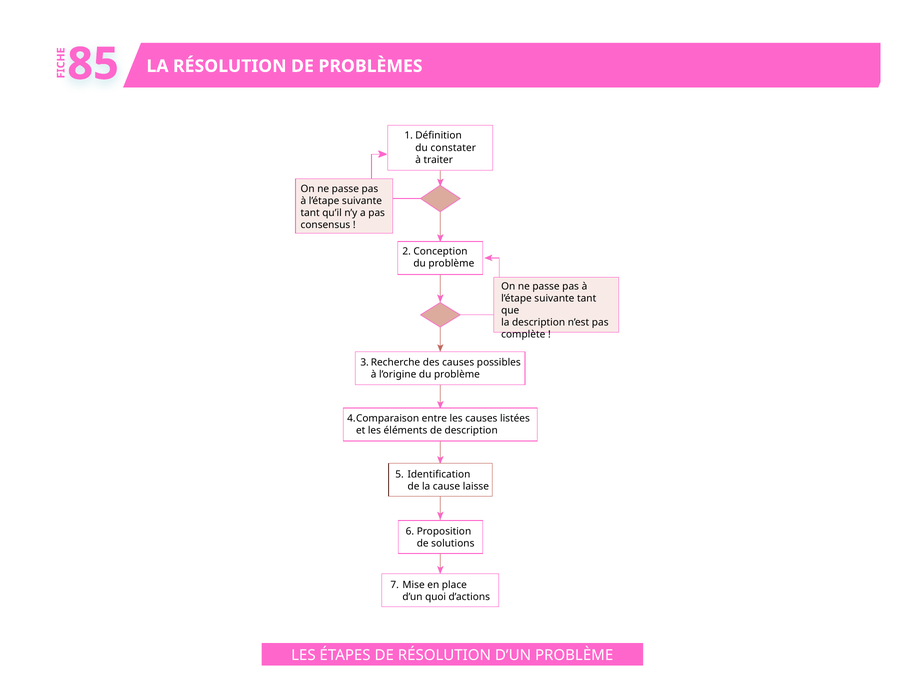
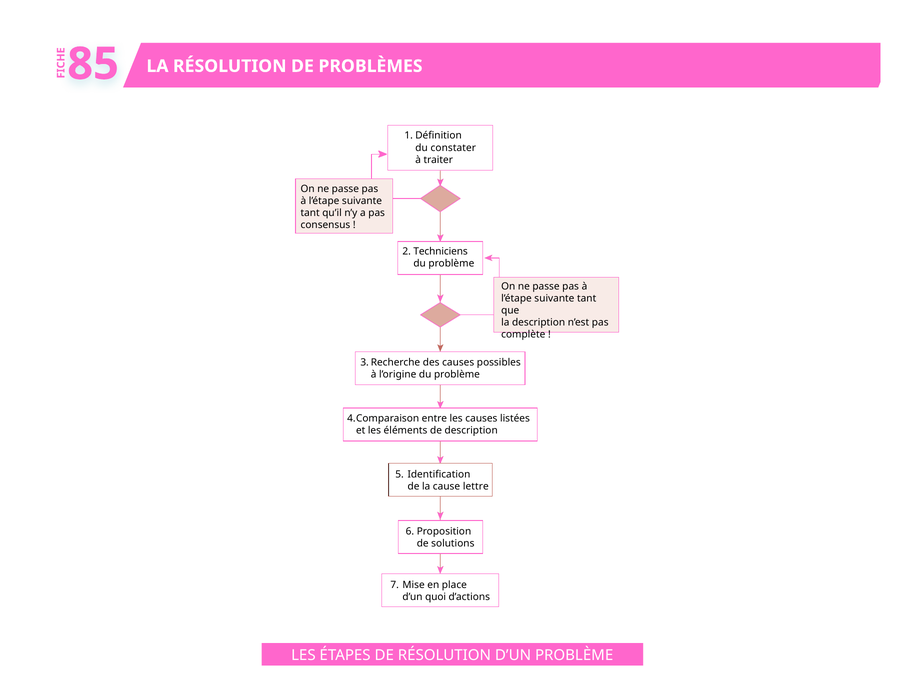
Conception: Conception -> Techniciens (441, 252)
laisse: laisse -> lettre (476, 487)
